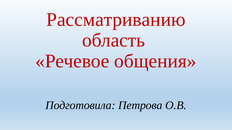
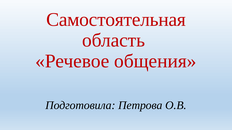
Рассматриванию: Рассматриванию -> Самостоятельная (116, 20)
